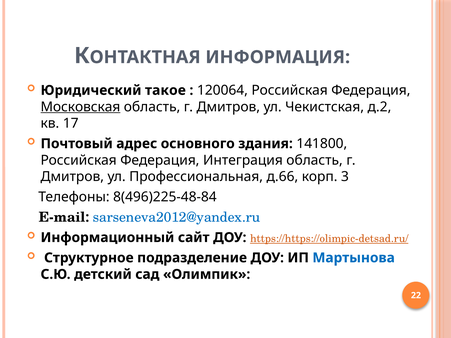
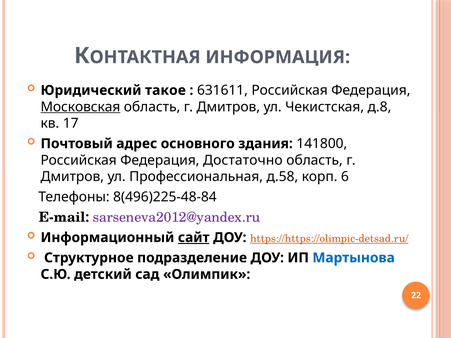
120064: 120064 -> 631611 (222, 90)
д.2: д.2 -> д.8 (379, 107)
Интеграция: Интеграция -> Достаточно (243, 160)
д.66: д.66 -> д.58 (282, 177)
3: 3 -> 6 (345, 177)
sarseneva2012@yandex.ru colour: blue -> purple (177, 217)
сайт underline: none -> present (194, 238)
